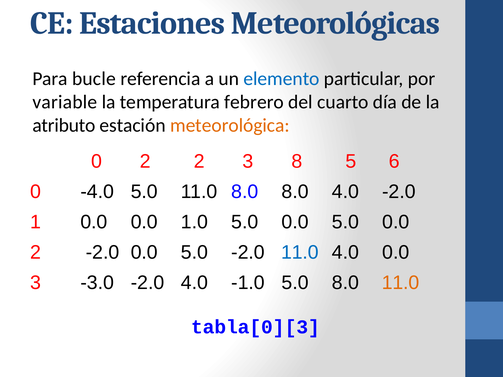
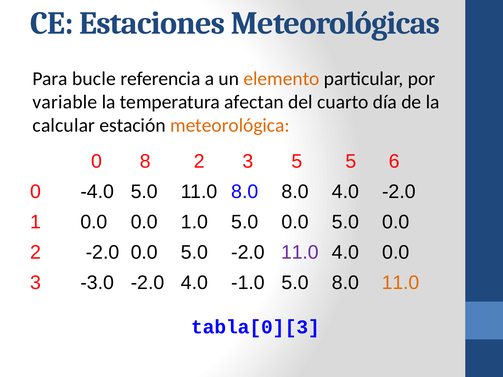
elemento colour: blue -> orange (282, 79)
febrero: febrero -> afectan (254, 102)
atributo: atributo -> calcular (64, 126)
0 2: 2 -> 8 (145, 161)
3 8: 8 -> 5 (297, 161)
11.0 colour: blue -> purple (300, 252)
